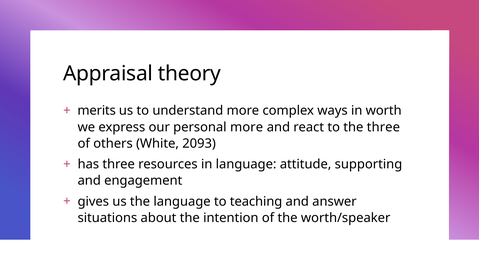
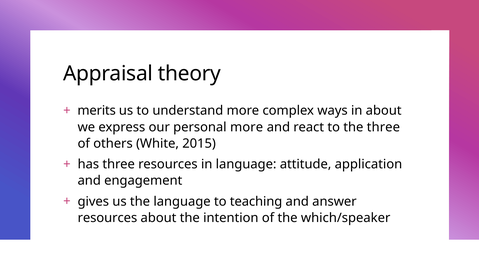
in worth: worth -> about (384, 111)
2093: 2093 -> 2015 (199, 144)
supporting: supporting -> application (368, 165)
situations: situations -> resources (107, 218)
worth/speaker: worth/speaker -> which/speaker (346, 218)
